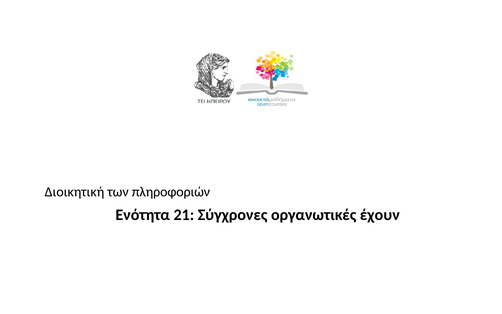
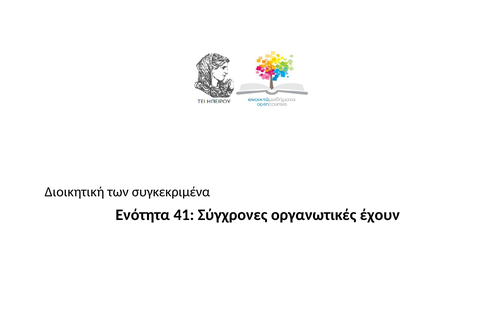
πληροφοριών: πληροφοριών -> συγκεκριµένα (171, 192)
21: 21 -> 41 (184, 215)
